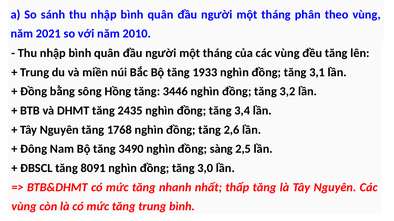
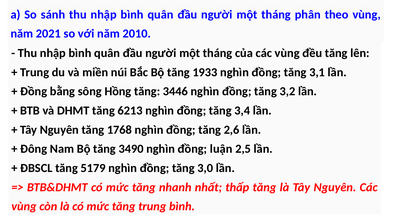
2435: 2435 -> 6213 (130, 111)
sàng: sàng -> luận (221, 149)
8091: 8091 -> 5179 (93, 169)
